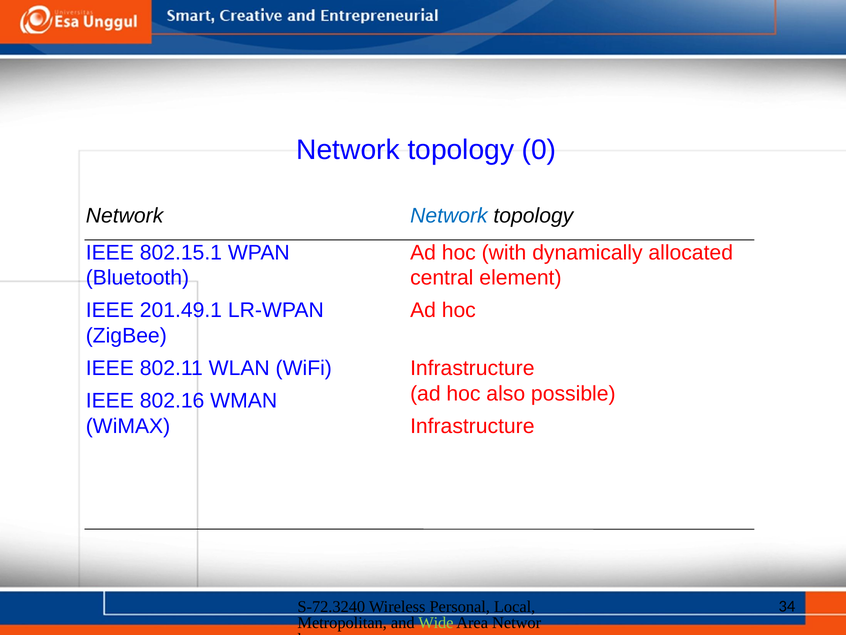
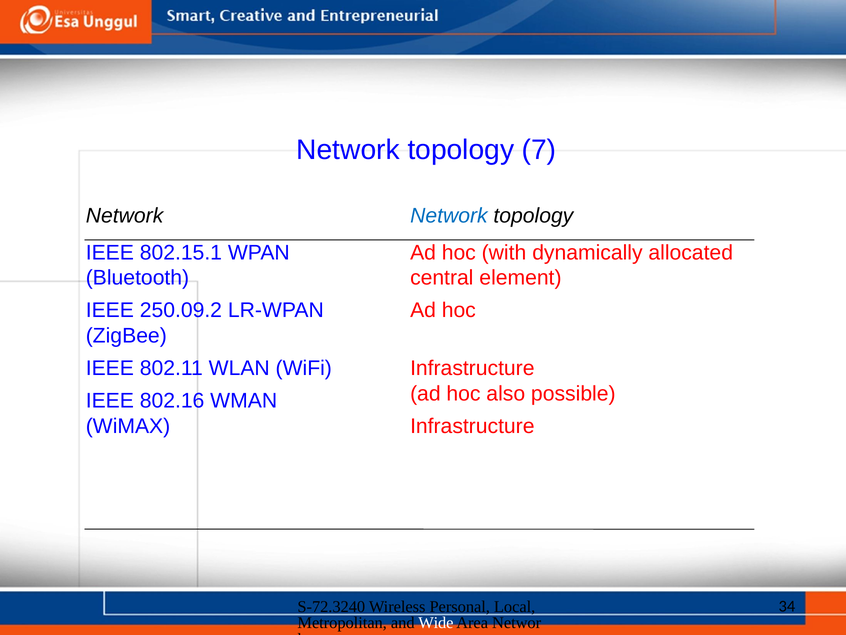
0: 0 -> 7 (539, 150)
201.49.1: 201.49.1 -> 250.09.2 (181, 310)
Wide colour: light green -> white (436, 623)
